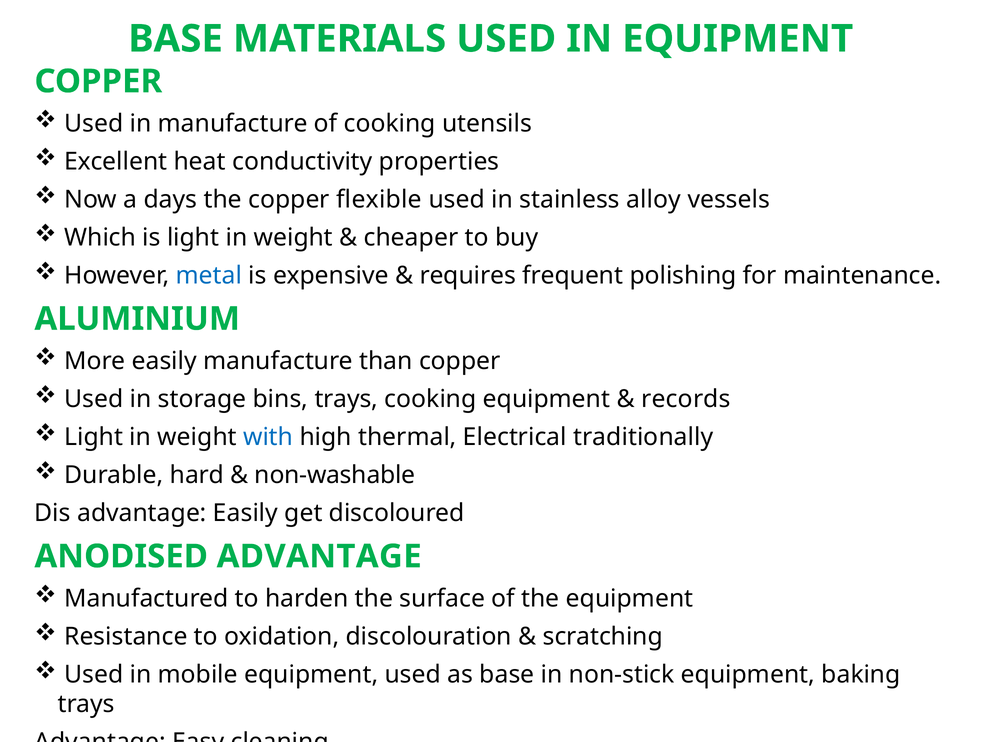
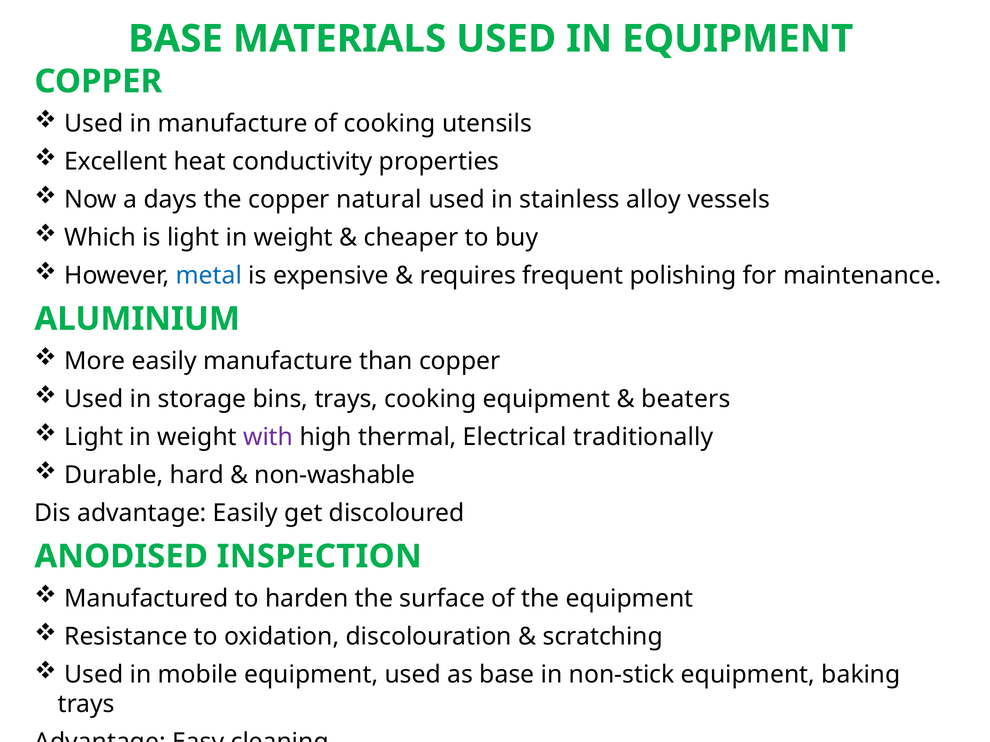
flexible: flexible -> natural (379, 200)
records: records -> beaters (686, 399)
with colour: blue -> purple (268, 437)
ANODISED ADVANTAGE: ADVANTAGE -> INSPECTION (319, 557)
